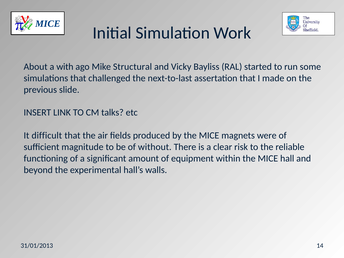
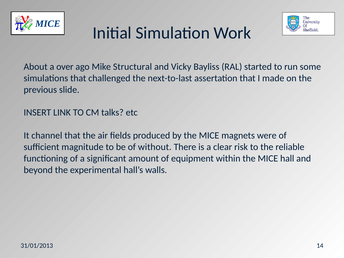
with: with -> over (65, 67)
difficult: difficult -> channel (47, 135)
